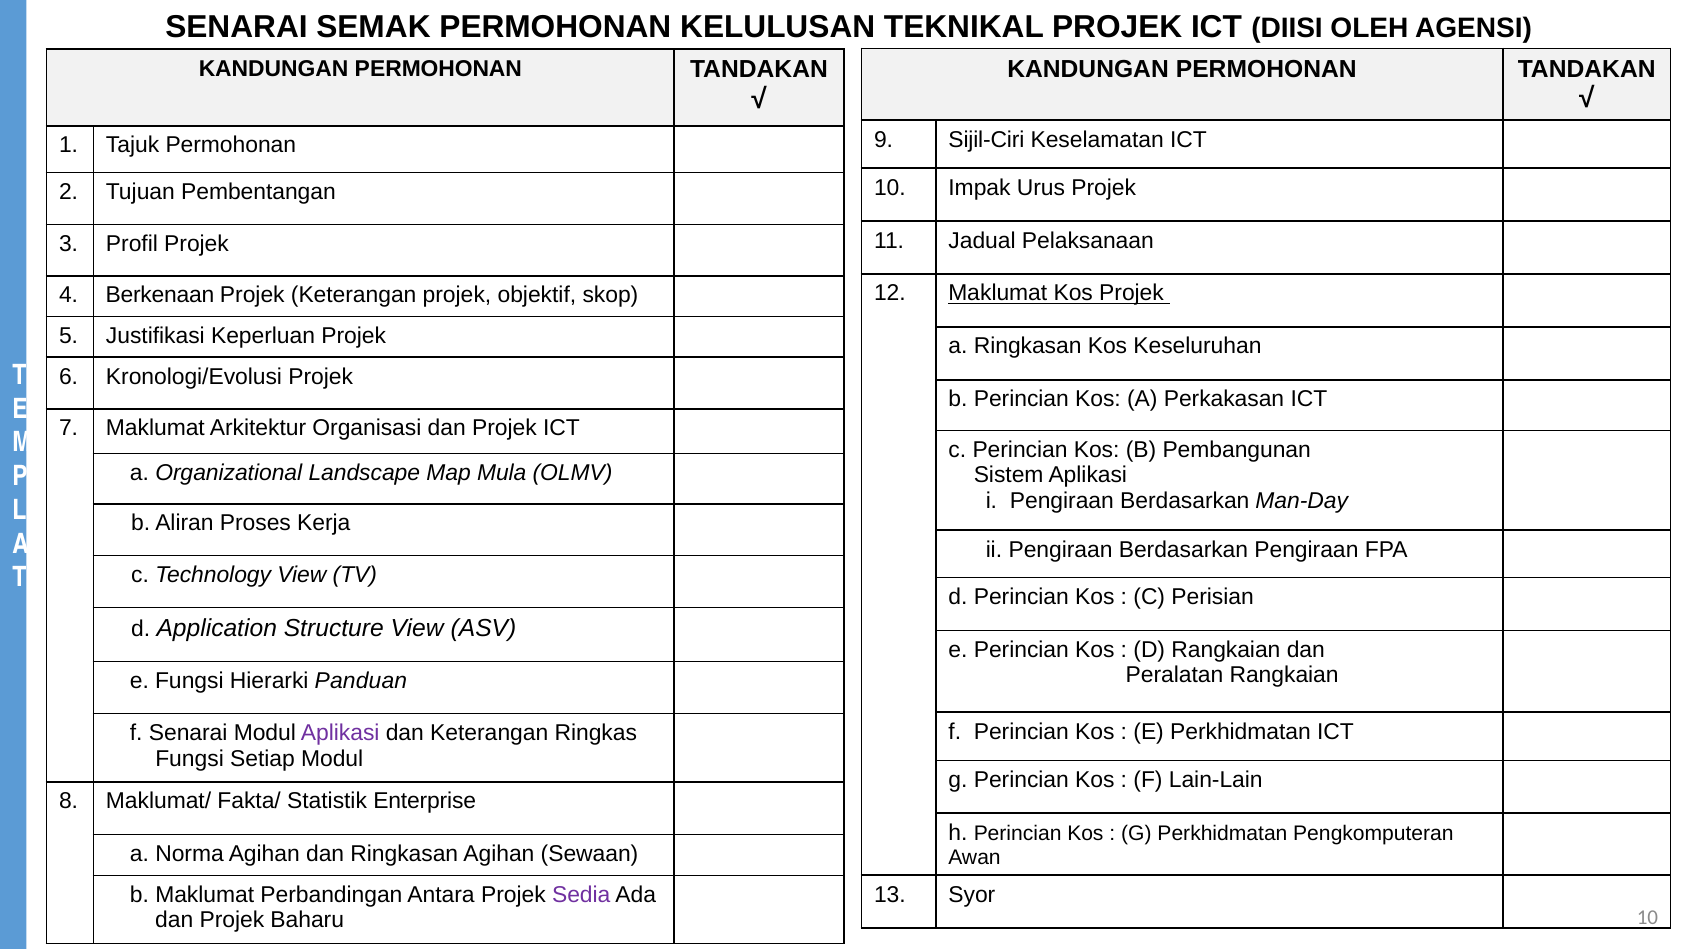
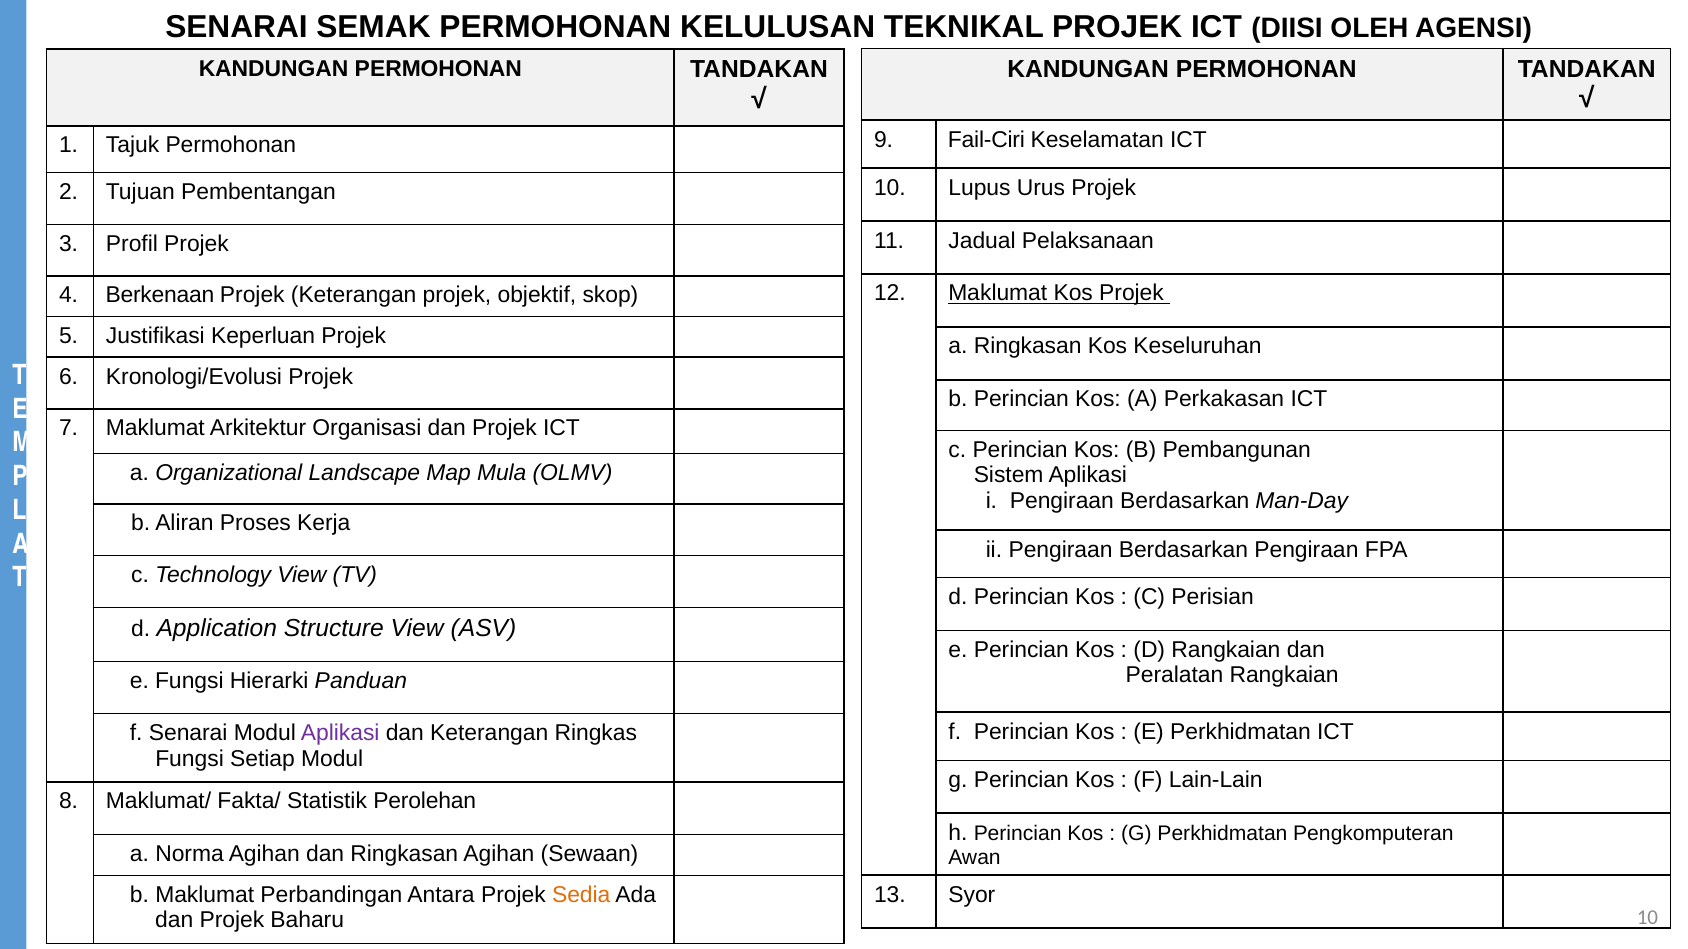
Sijil-Ciri: Sijil-Ciri -> Fail-Ciri (986, 140)
Impak: Impak -> Lupus (980, 188)
Enterprise: Enterprise -> Perolehan (425, 802)
Sedia colour: purple -> orange (581, 895)
